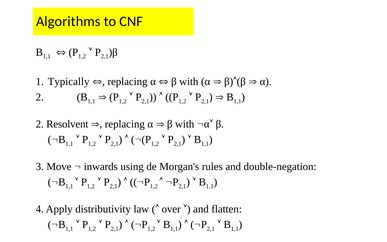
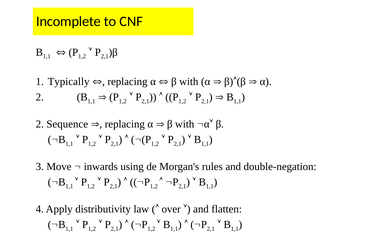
Algorithms: Algorithms -> Incomplete (68, 21)
Resolvent: Resolvent -> Sequence (67, 124)
